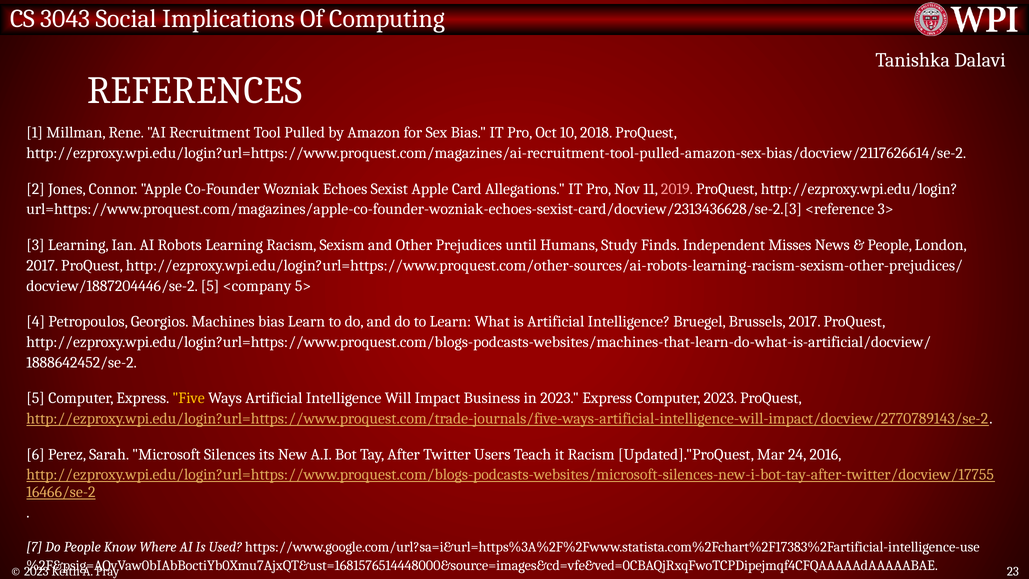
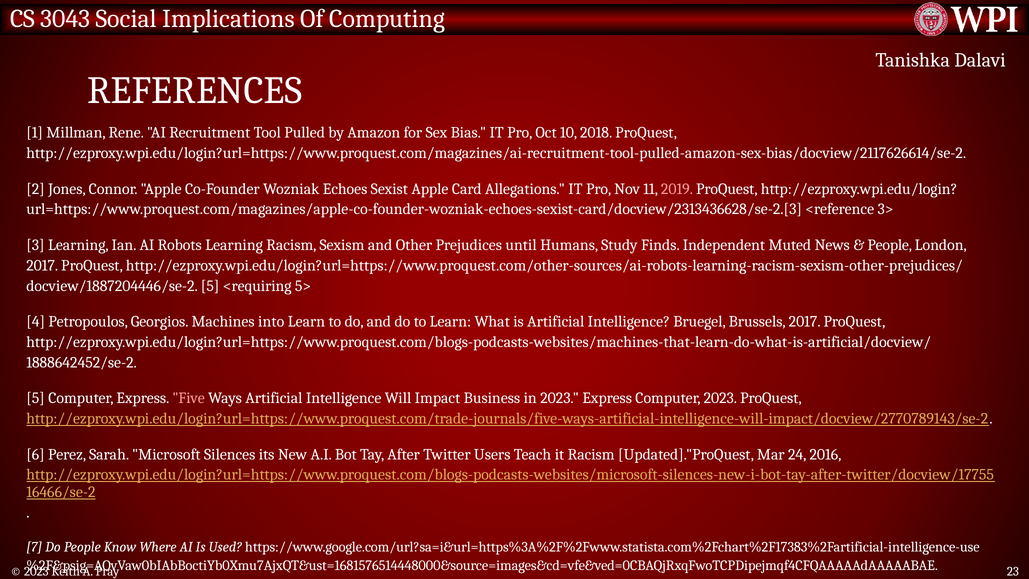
Misses: Misses -> Muted (790, 245)
<company: <company -> <requiring (257, 286)
Machines bias: bias -> into (271, 322)
Five colour: yellow -> pink (189, 398)
